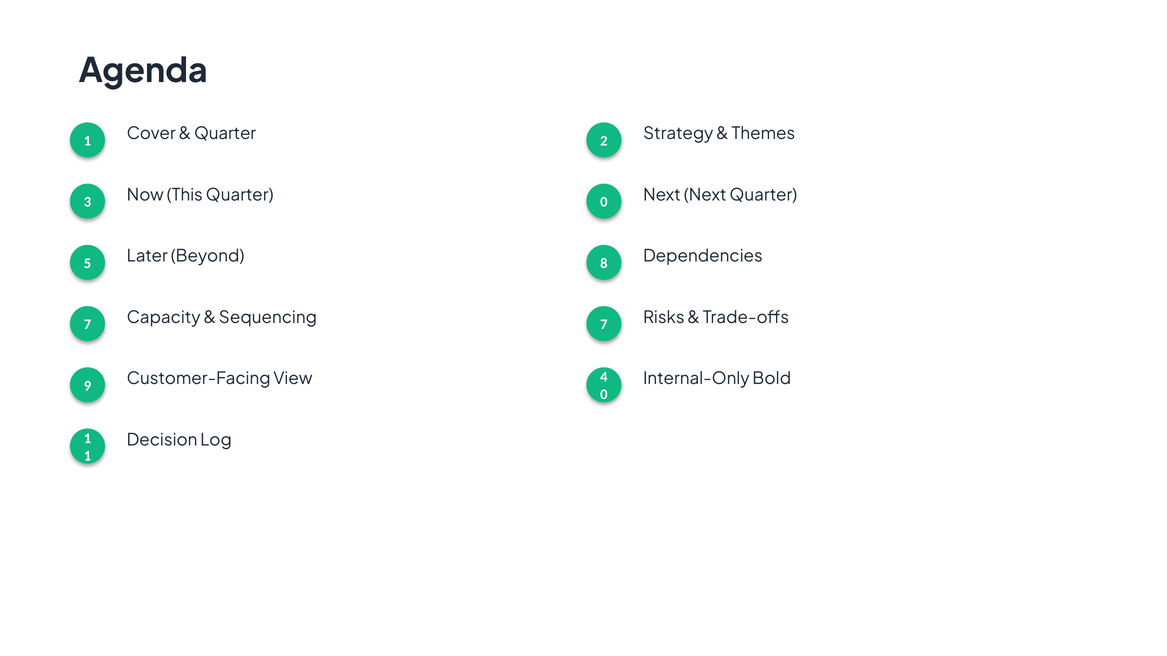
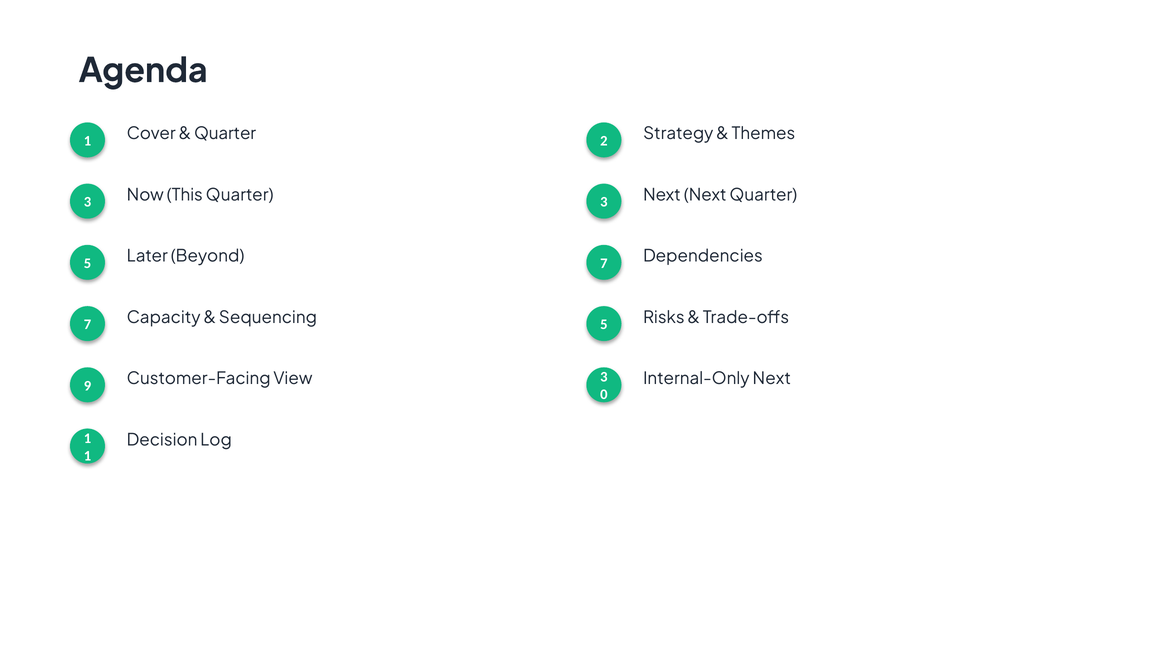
Quarter 0: 0 -> 3 (604, 202)
Beyond 8: 8 -> 7 (604, 264)
Sequencing 7: 7 -> 5 (604, 325)
Internal-Only Bold: Bold -> Next (772, 379)
View 4: 4 -> 3 (604, 377)
